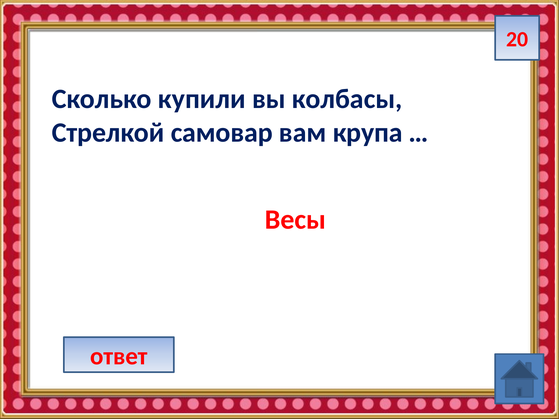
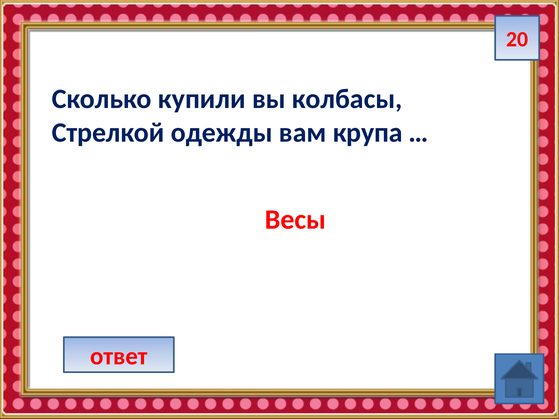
самовар: самовар -> одежды (222, 133)
